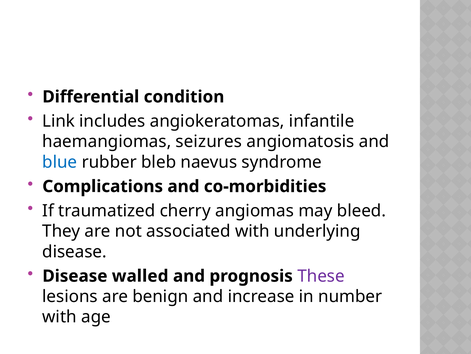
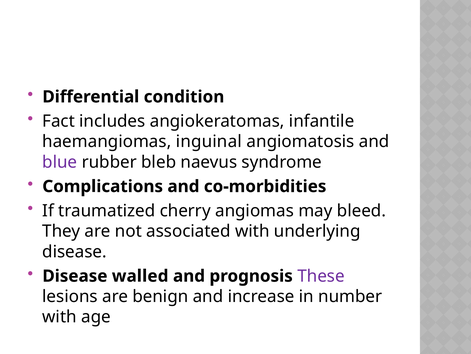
Link: Link -> Fact (59, 121)
seizures: seizures -> inguinal (209, 141)
blue colour: blue -> purple (60, 162)
